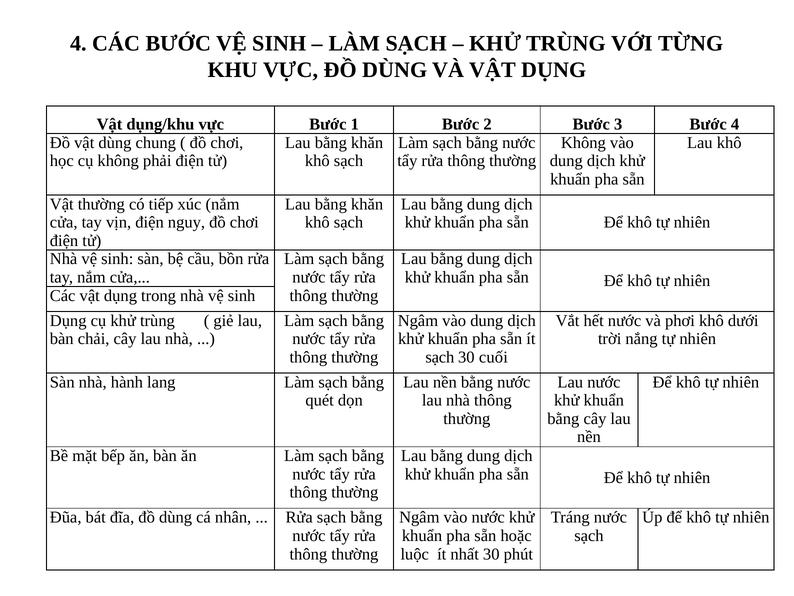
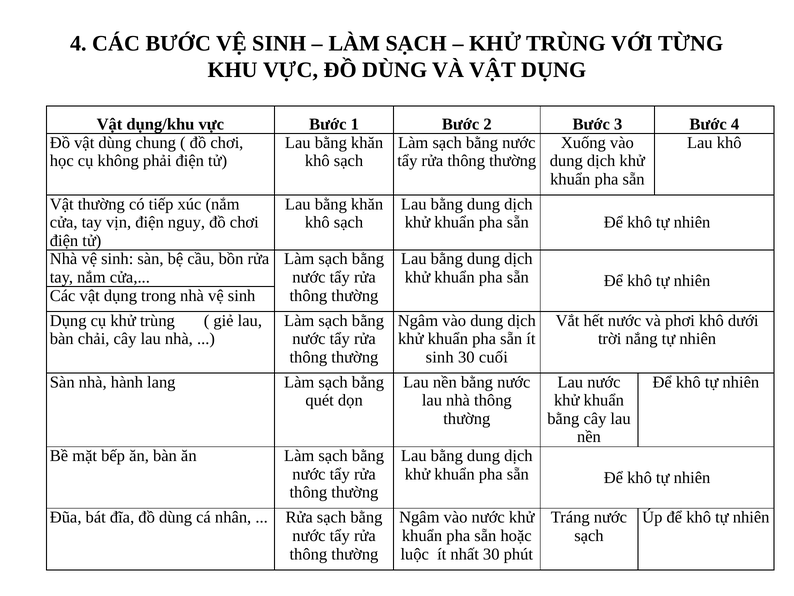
Không: Không -> Xuống (583, 143)
sạch: sạch -> sinh (440, 357)
